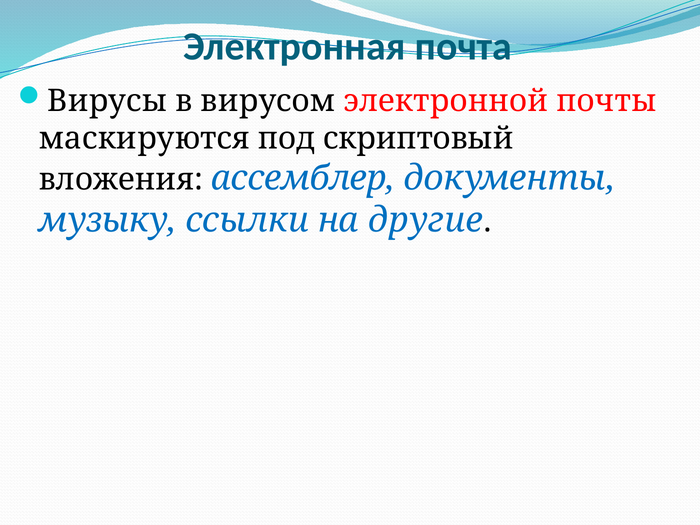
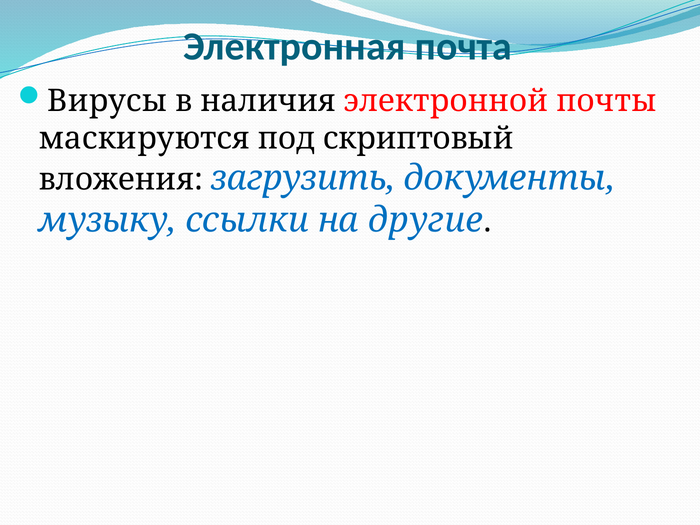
вирусом: вирусом -> наличия (268, 101)
ассемблер: ассемблер -> загрузить (303, 178)
